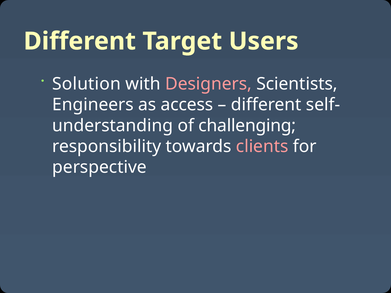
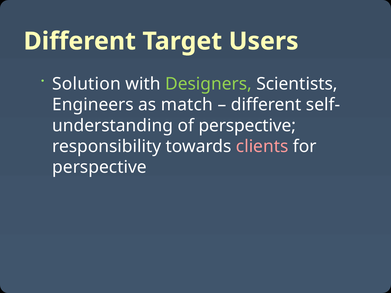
Designers colour: pink -> light green (208, 84)
access: access -> match (187, 105)
of challenging: challenging -> perspective (247, 126)
